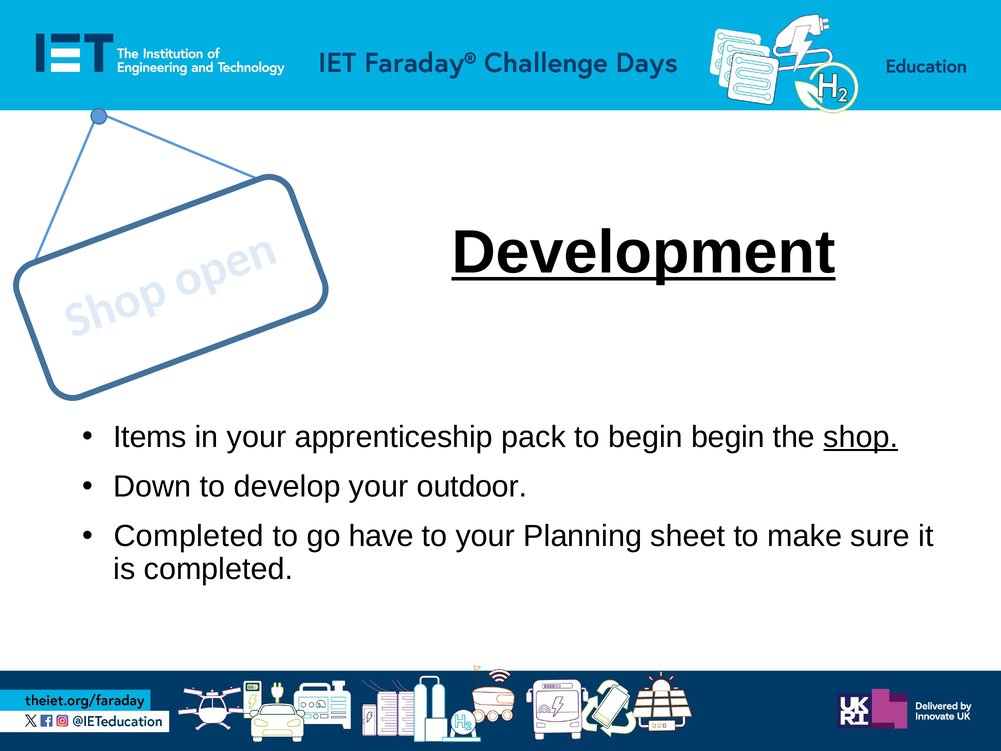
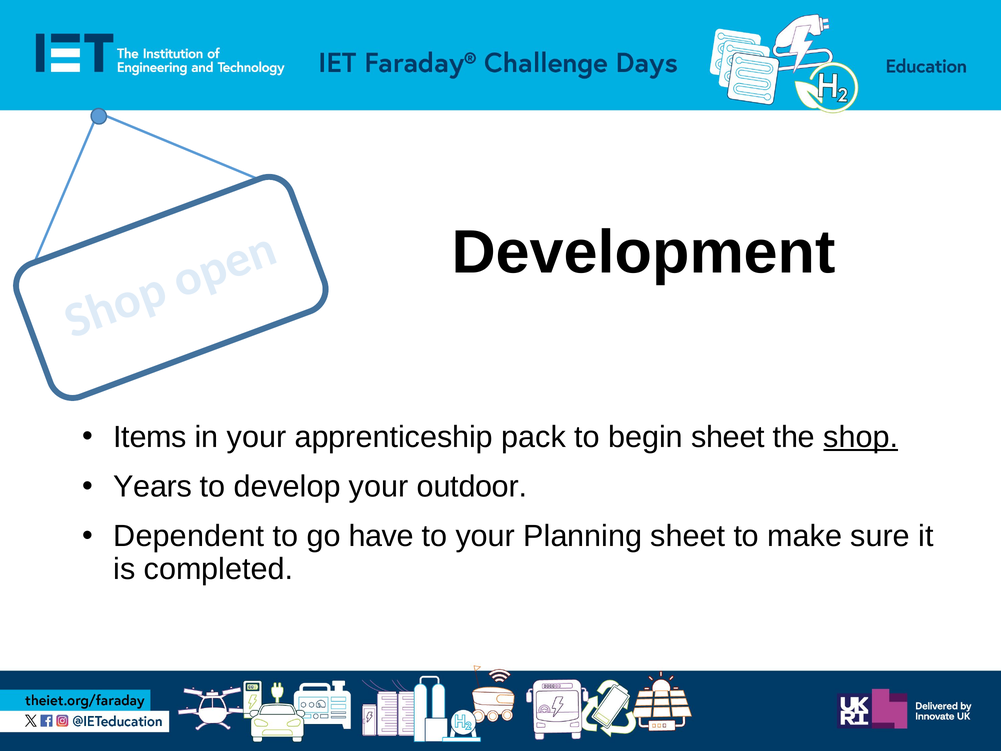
Development underline: present -> none (644, 252)
begin begin: begin -> sheet (728, 437)
Down: Down -> Years (153, 486)
Completed: Completed -> Dependent (189, 536)
